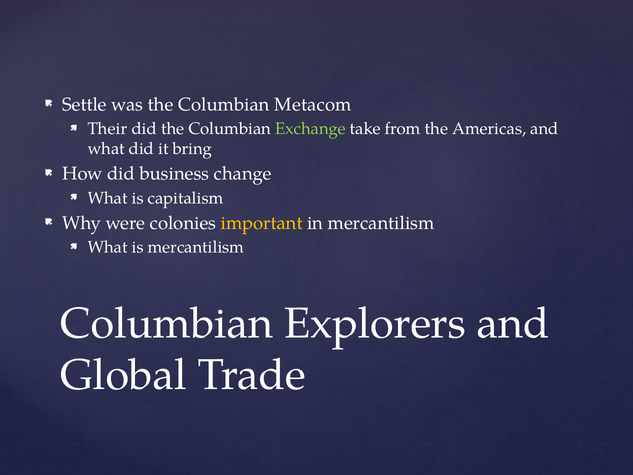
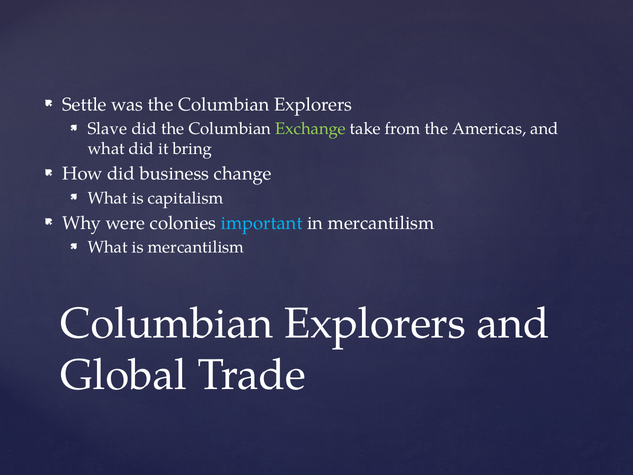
the Columbian Metacom: Metacom -> Explorers (313, 104)
Their: Their -> Slave (108, 129)
important colour: yellow -> light blue (262, 223)
